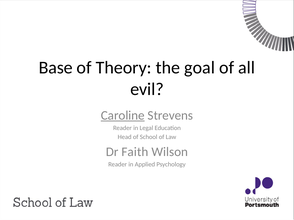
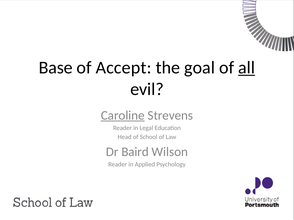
Theory: Theory -> Accept (124, 68)
all underline: none -> present (247, 68)
Faith: Faith -> Baird (135, 152)
